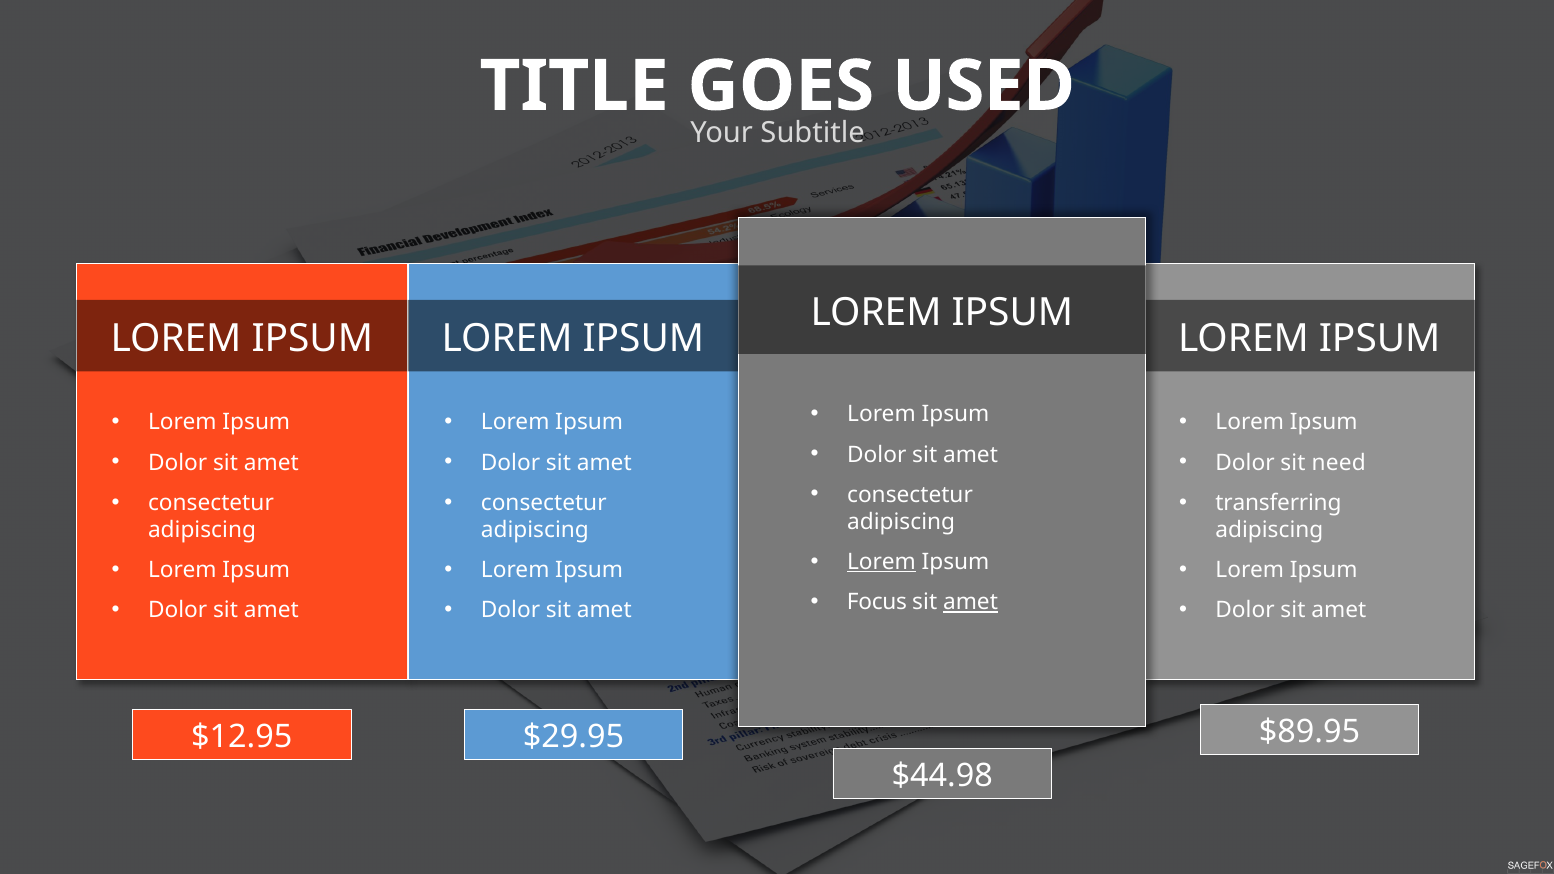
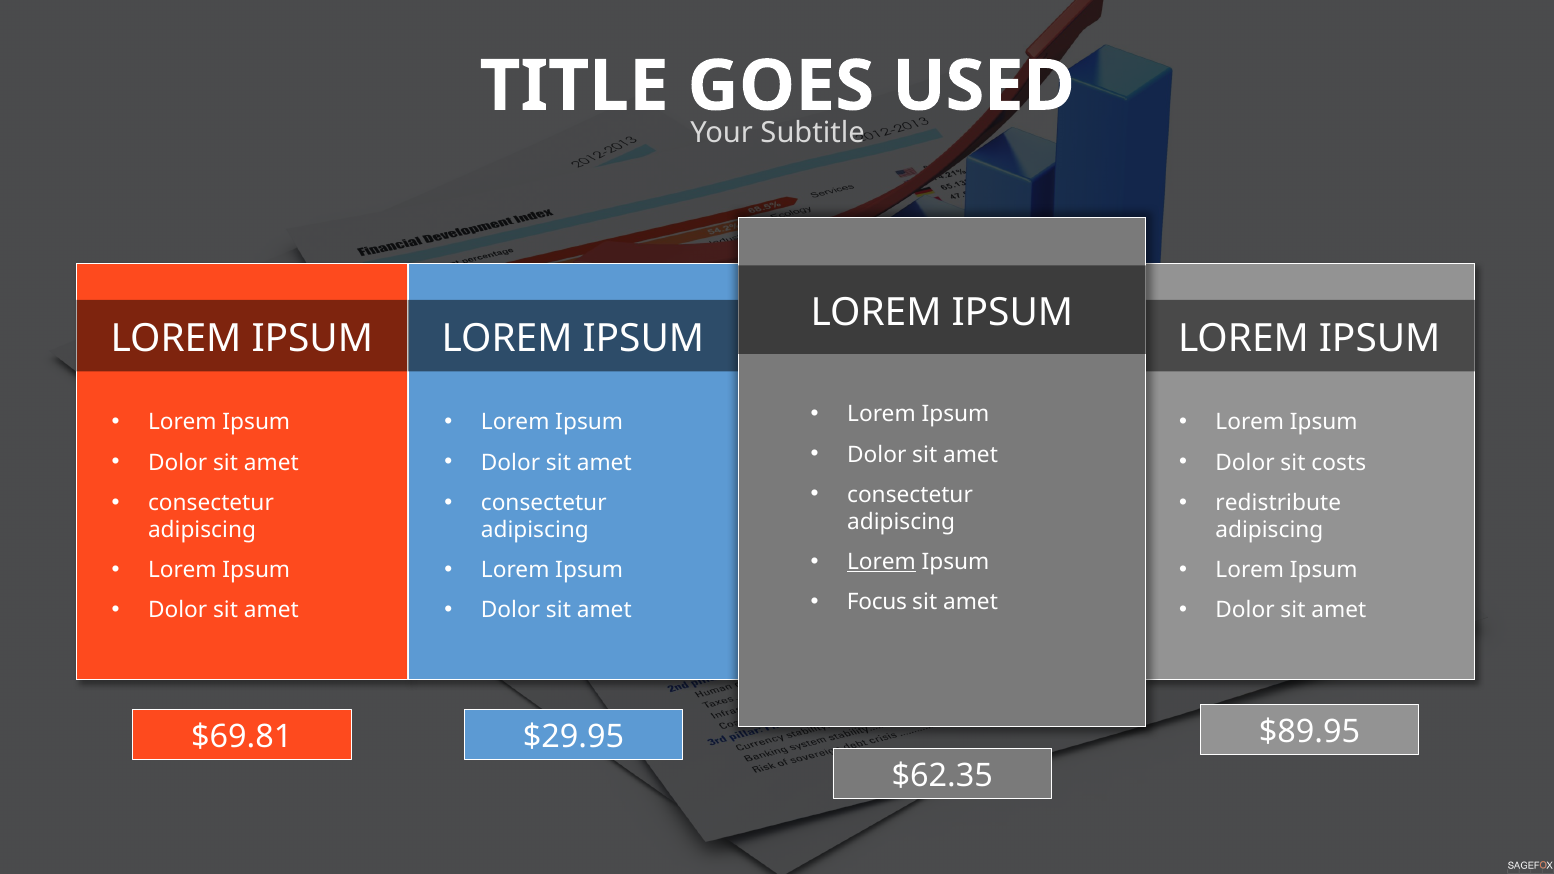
need: need -> costs (1339, 463)
transferring: transferring -> redistribute (1278, 503)
amet underline: present -> none (970, 602)
$12.95: $12.95 -> $69.81 (242, 737)
$44.98: $44.98 -> $62.35 (942, 776)
